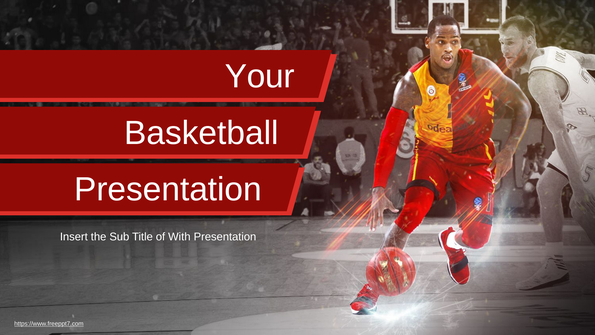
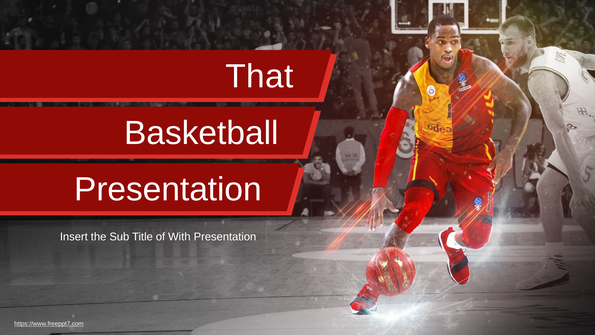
Your: Your -> That (259, 76)
